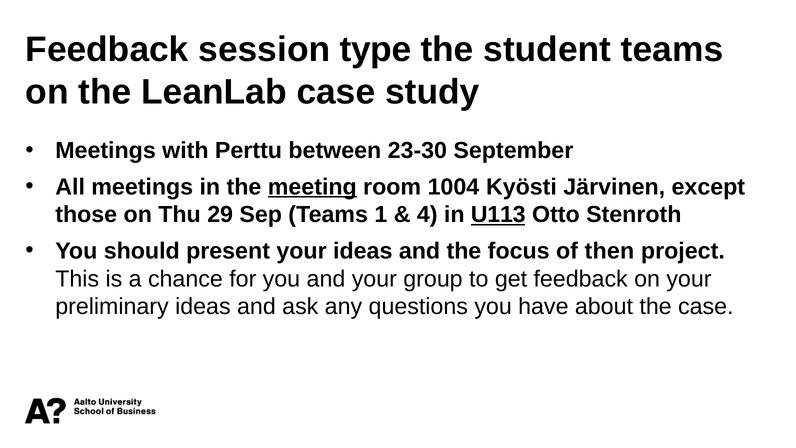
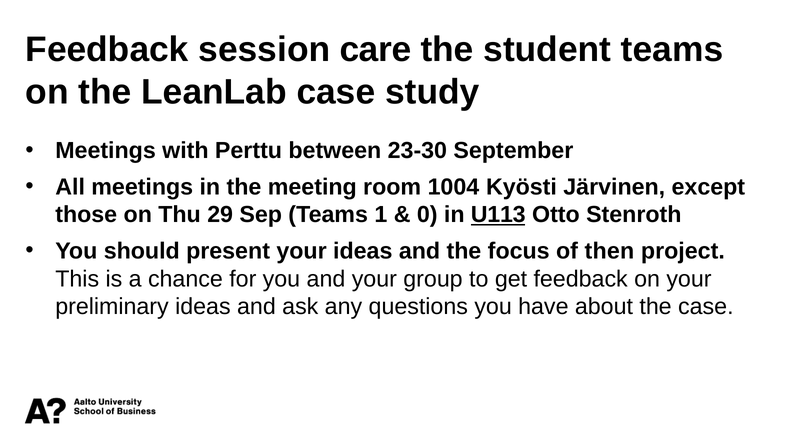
type: type -> care (376, 49)
meeting underline: present -> none (312, 187)
4: 4 -> 0 (427, 215)
